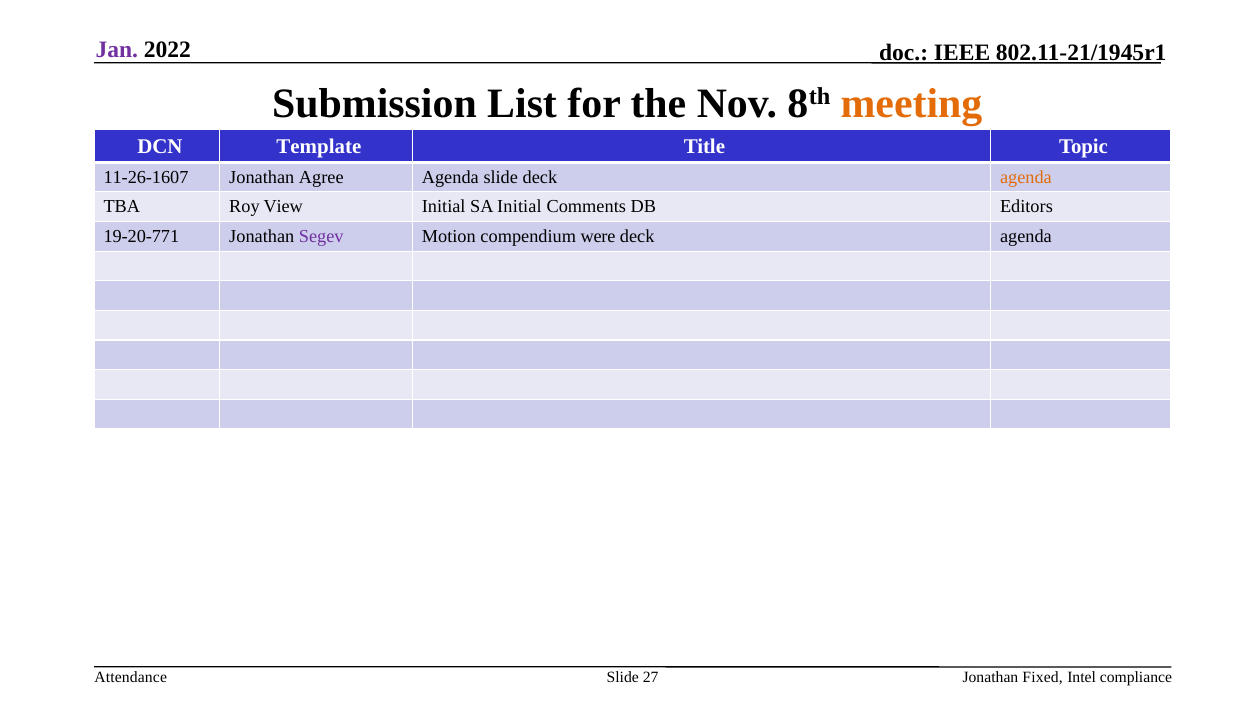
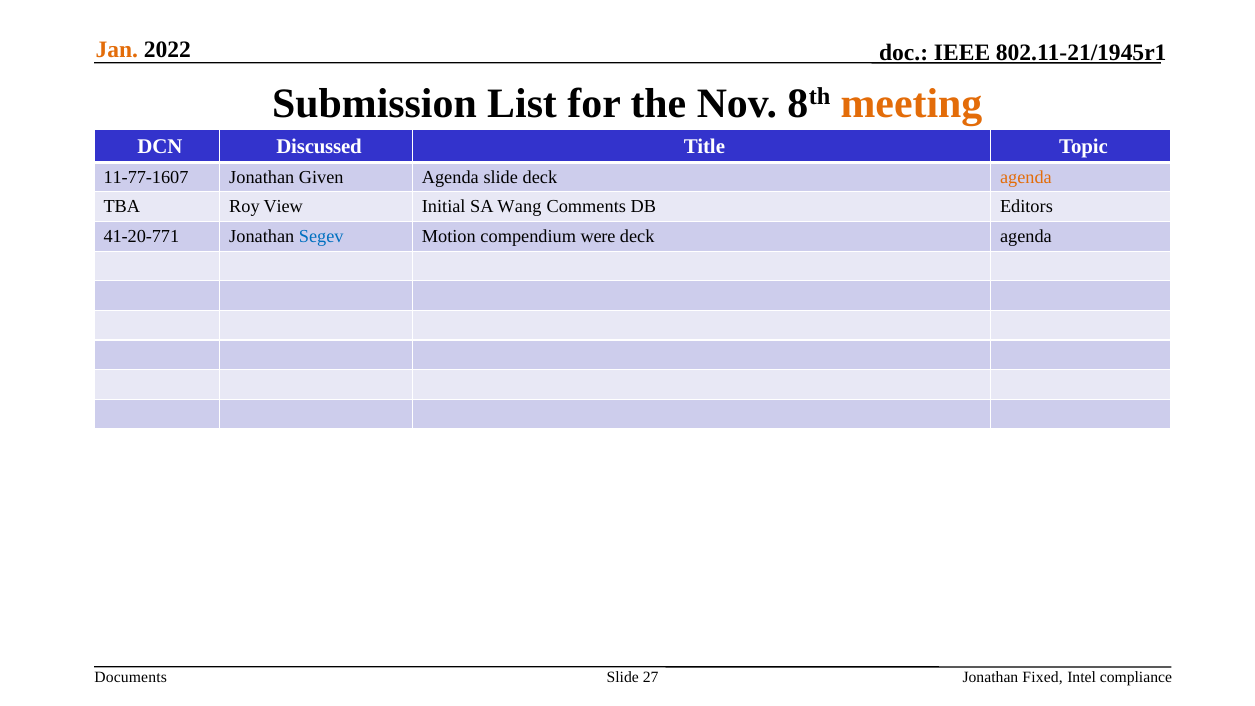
Jan colour: purple -> orange (117, 50)
Template: Template -> Discussed (319, 146)
11-26-1607: 11-26-1607 -> 11-77-1607 (146, 177)
Agree: Agree -> Given (321, 177)
SA Initial: Initial -> Wang (519, 207)
19-20-771: 19-20-771 -> 41-20-771 (141, 236)
Segev colour: purple -> blue (321, 236)
Attendance: Attendance -> Documents (131, 677)
